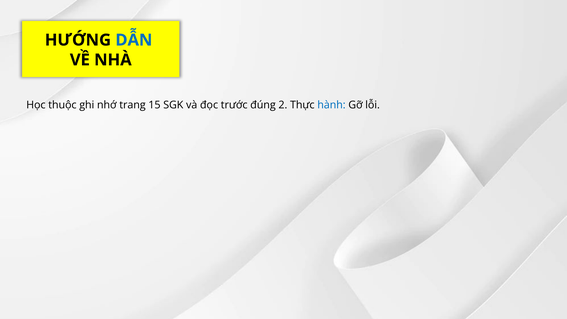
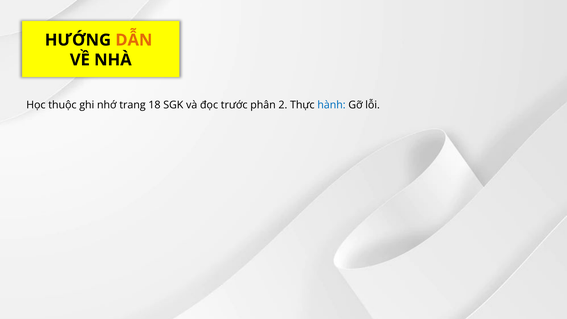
DẪN colour: blue -> orange (134, 40)
15: 15 -> 18 (154, 105)
đúng: đúng -> phân (263, 105)
